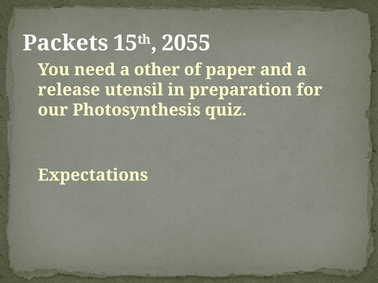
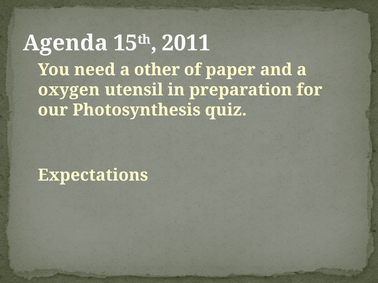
Packets: Packets -> Agenda (65, 43)
2055: 2055 -> 2011 (186, 43)
release: release -> oxygen (69, 90)
